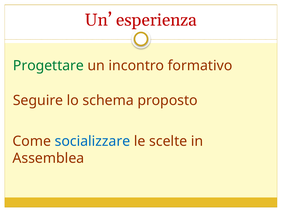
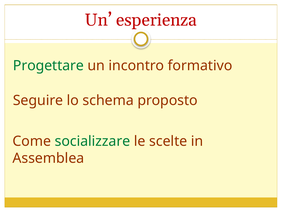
socializzare colour: blue -> green (92, 141)
